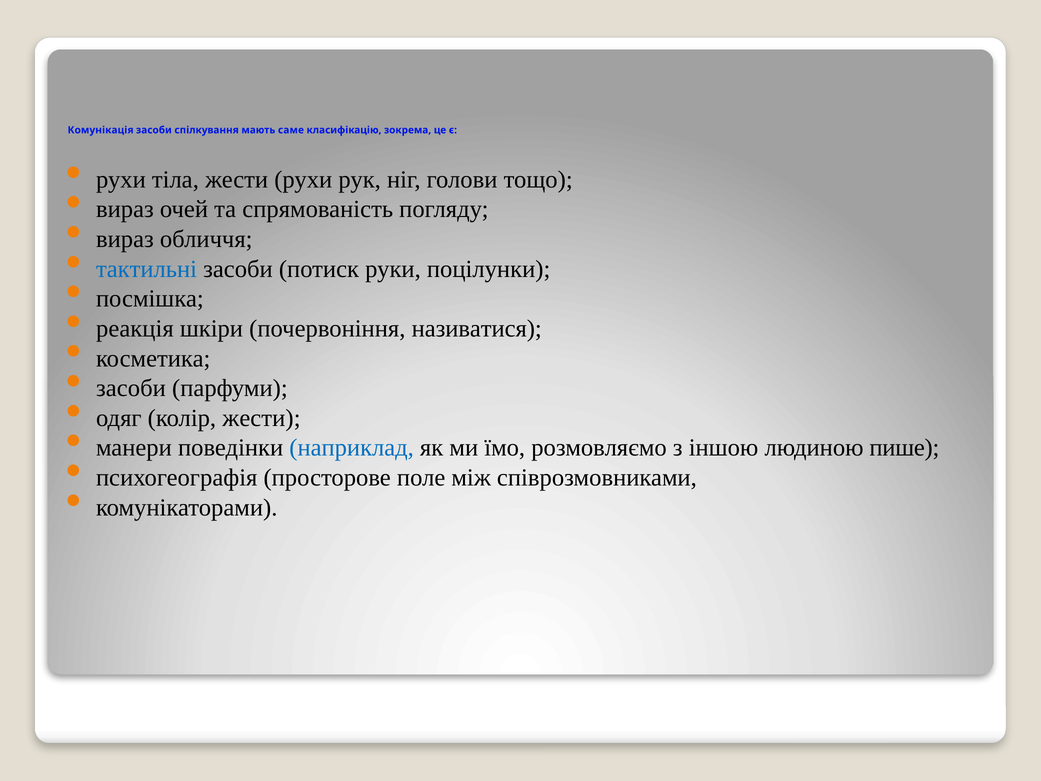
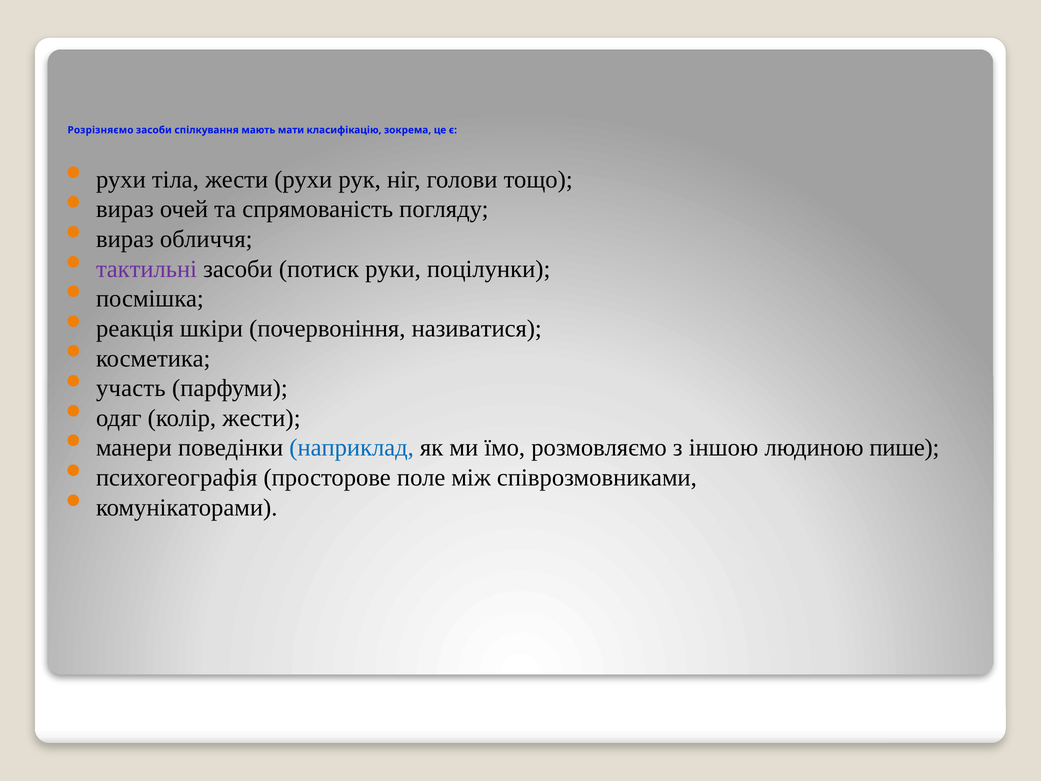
Комунікація: Комунікація -> Розрізняємо (101, 130)
саме: саме -> мати (291, 130)
тактильні colour: blue -> purple (147, 269)
засоби: засоби -> участь (131, 388)
